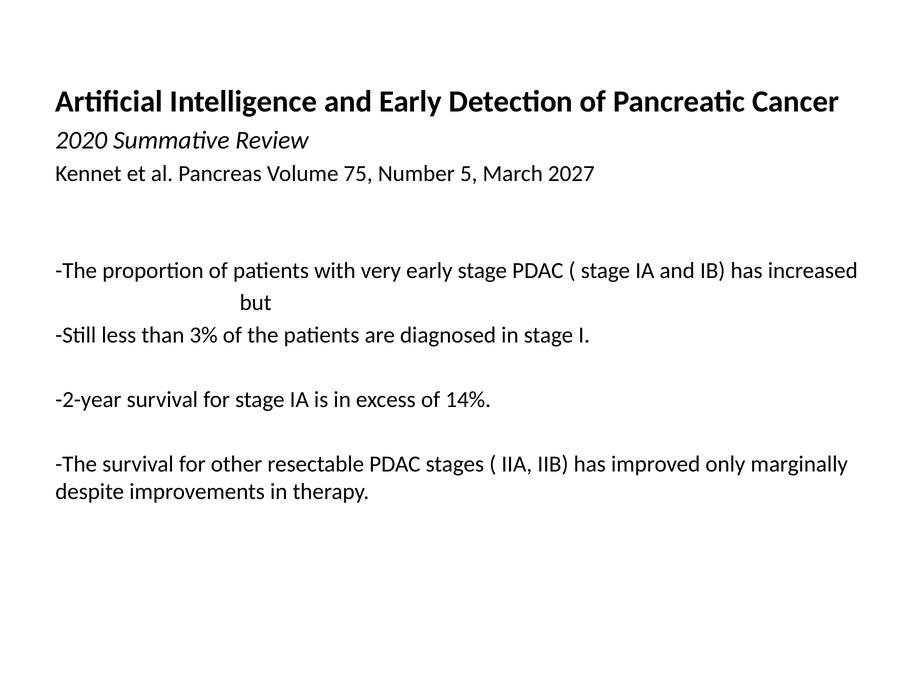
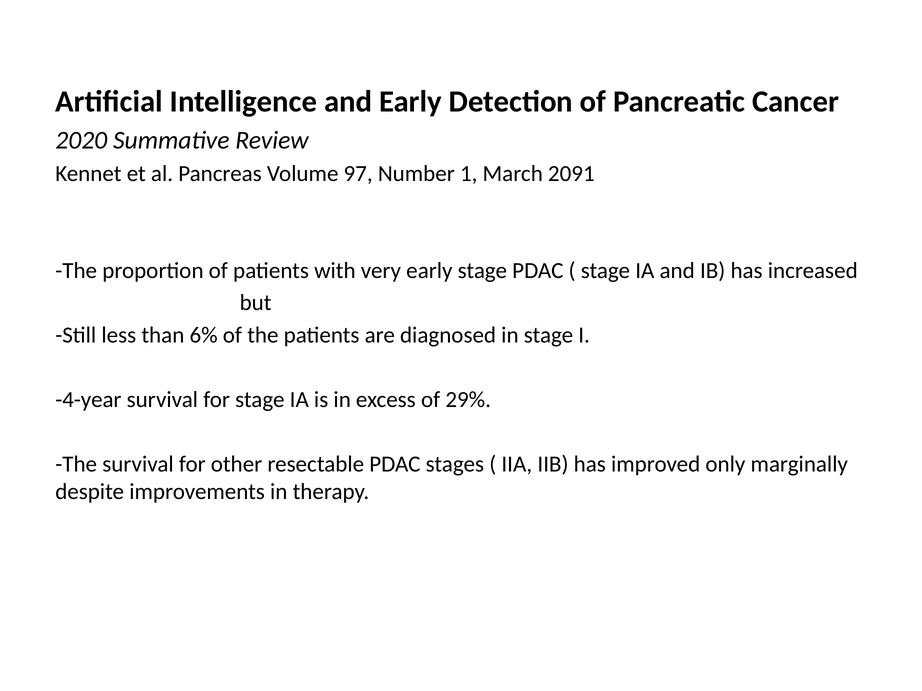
75: 75 -> 97 (358, 174)
5: 5 -> 1 (469, 174)
2027: 2027 -> 2091 (571, 174)
3%: 3% -> 6% (204, 335)
-2-year: -2-year -> -4-year (88, 400)
14%: 14% -> 29% (468, 400)
